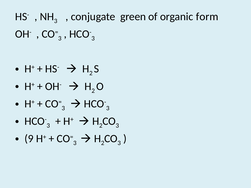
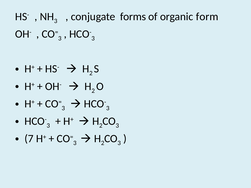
green: green -> forms (133, 17)
9: 9 -> 7 (29, 139)
